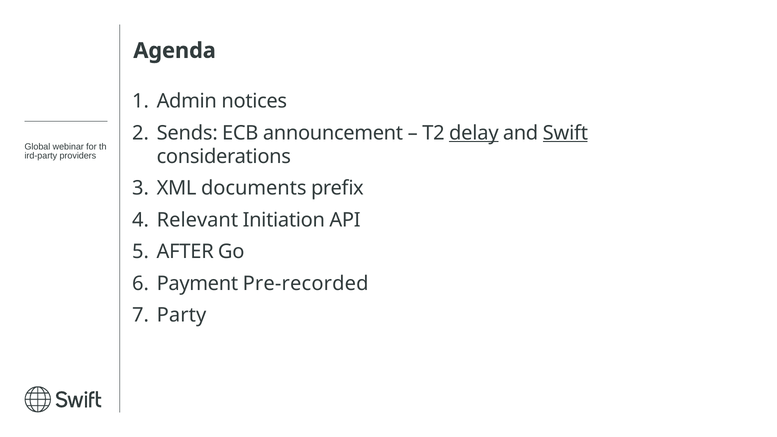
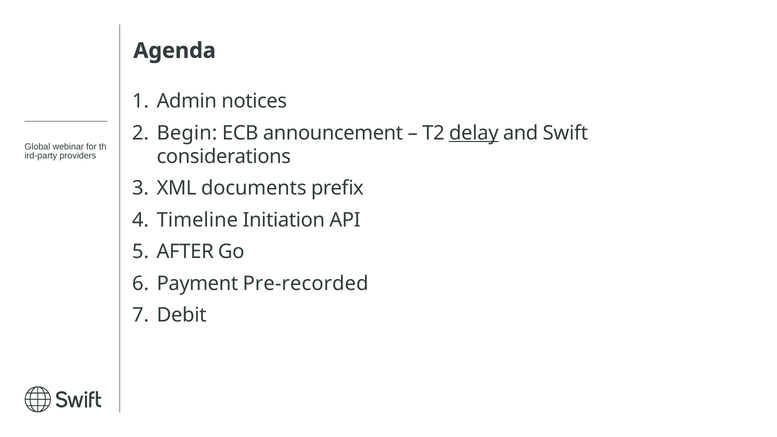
Sends: Sends -> Begin (187, 133)
Swift underline: present -> none (565, 133)
Relevant: Relevant -> Timeline (197, 220)
Party: Party -> Debit (182, 315)
